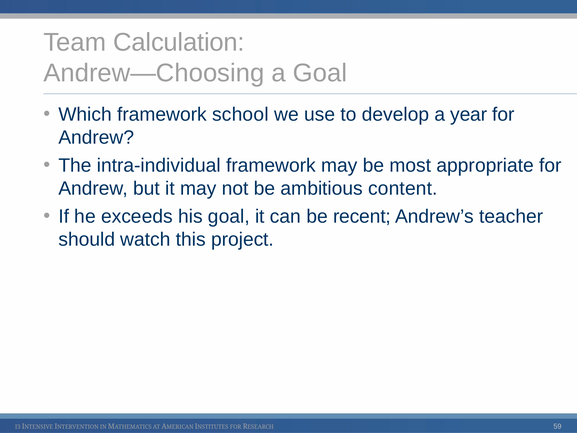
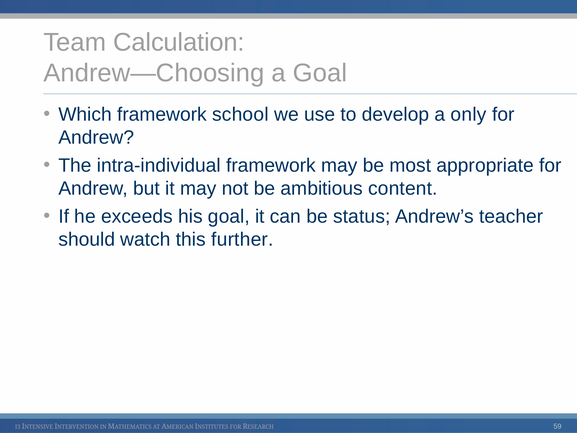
year: year -> only (469, 114)
recent: recent -> status (362, 216)
project: project -> further (242, 239)
